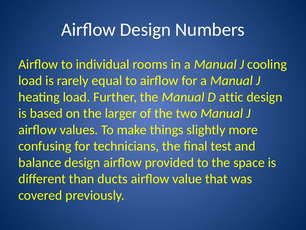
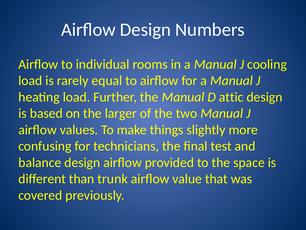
ducts: ducts -> trunk (113, 179)
